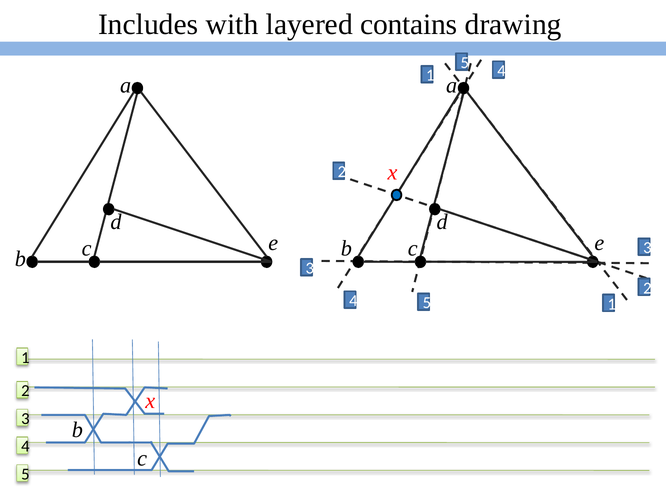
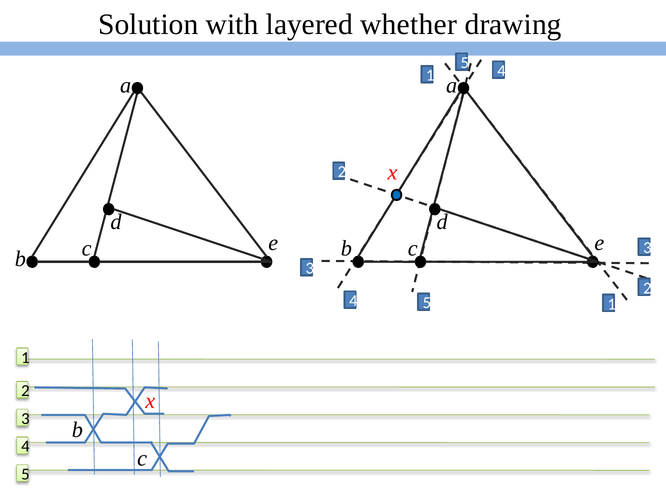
Includes: Includes -> Solution (148, 24)
contains: contains -> whether (409, 24)
